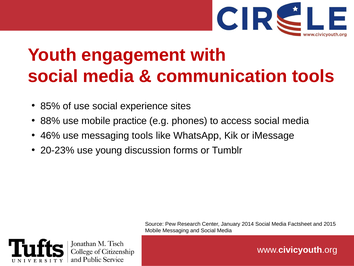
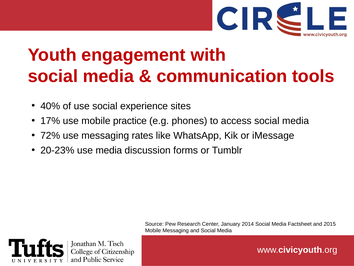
85%: 85% -> 40% (50, 106)
88%: 88% -> 17% (50, 121)
46%: 46% -> 72% (50, 135)
messaging tools: tools -> rates (142, 135)
use young: young -> media (109, 150)
